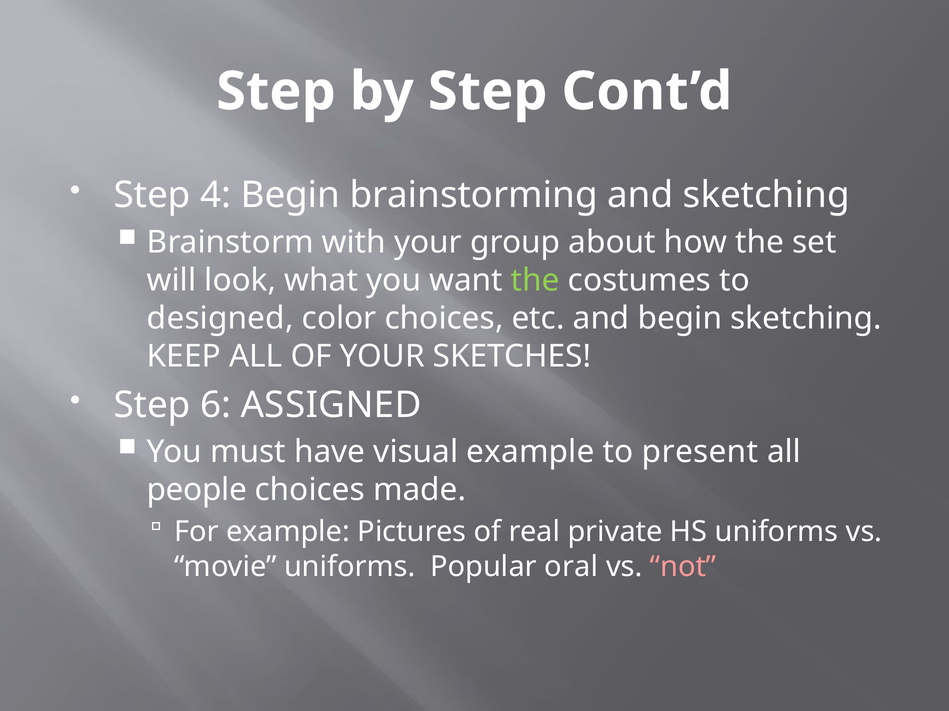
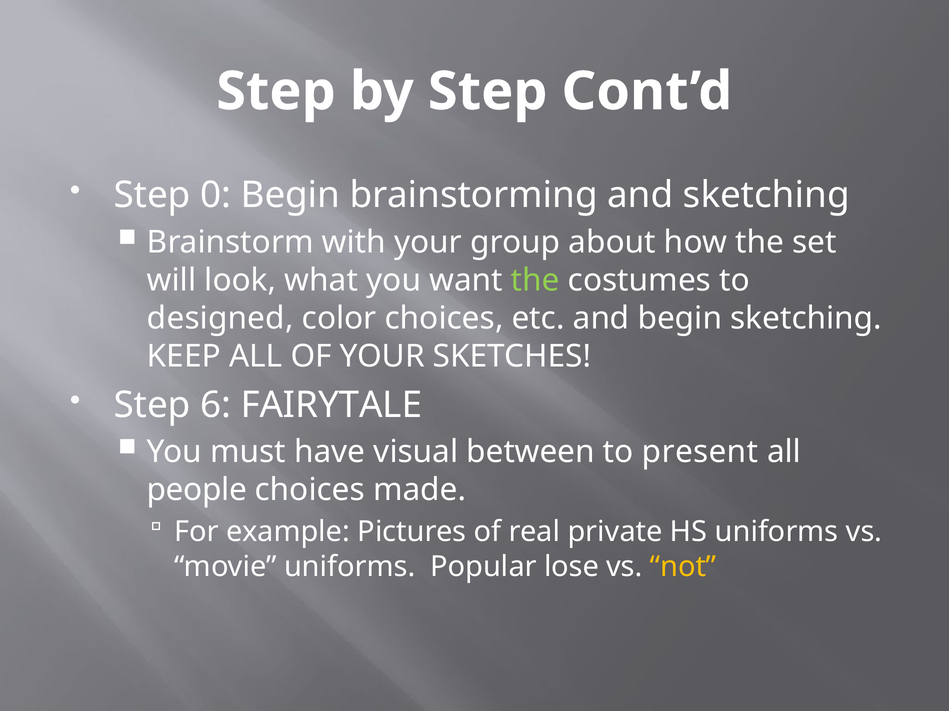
4: 4 -> 0 (216, 195)
ASSIGNED: ASSIGNED -> FAIRYTALE (331, 405)
visual example: example -> between (531, 452)
oral: oral -> lose (571, 567)
not colour: pink -> yellow (683, 567)
